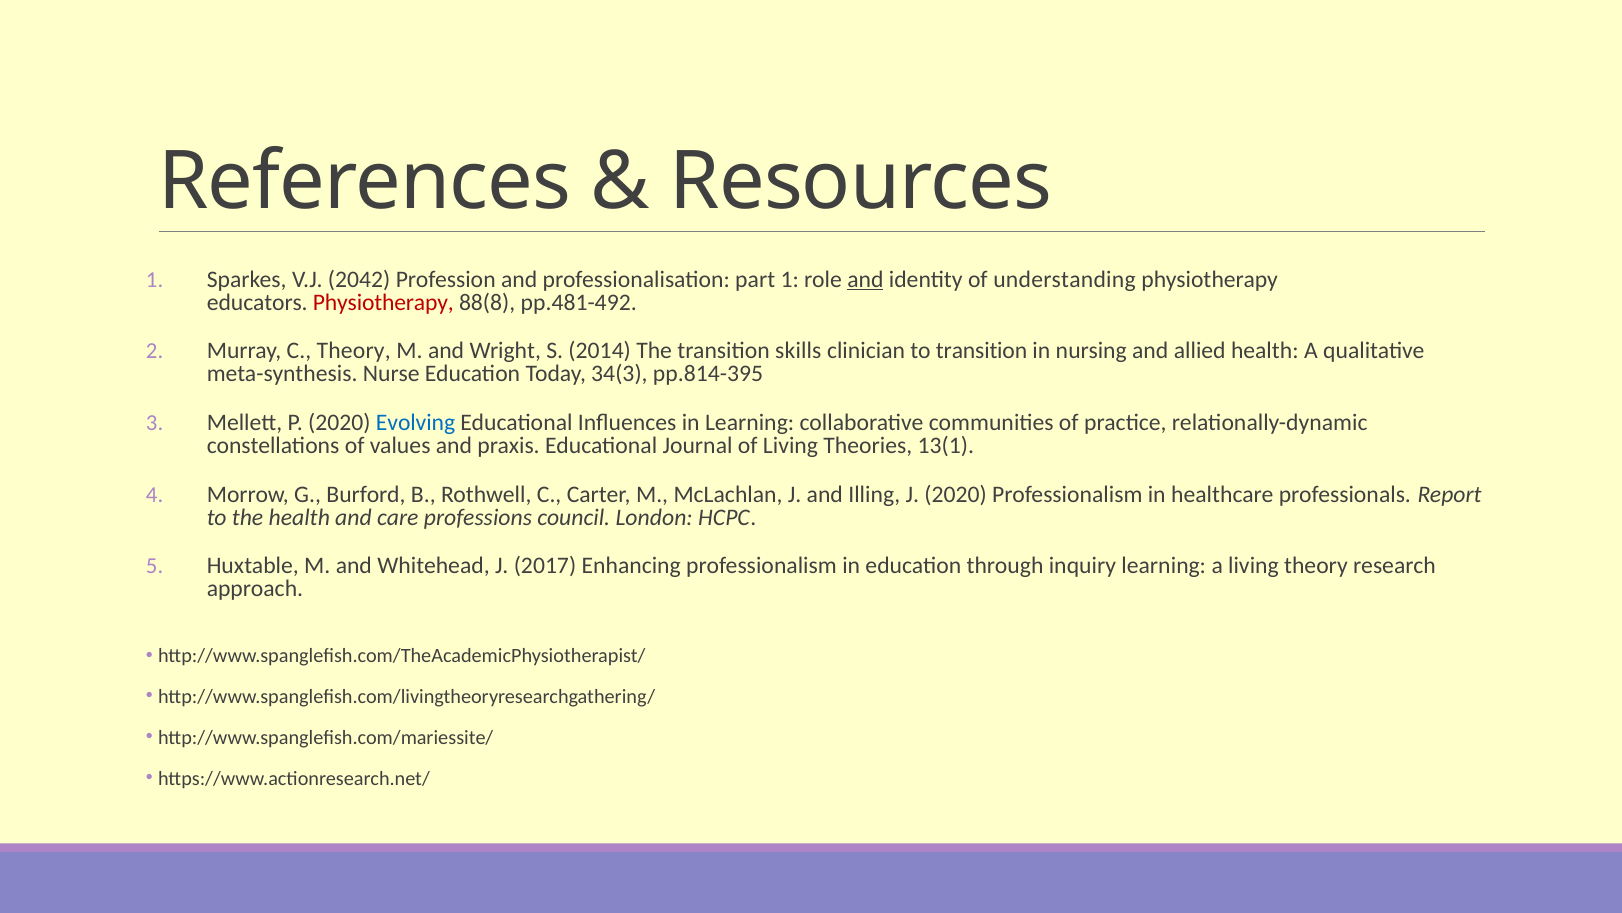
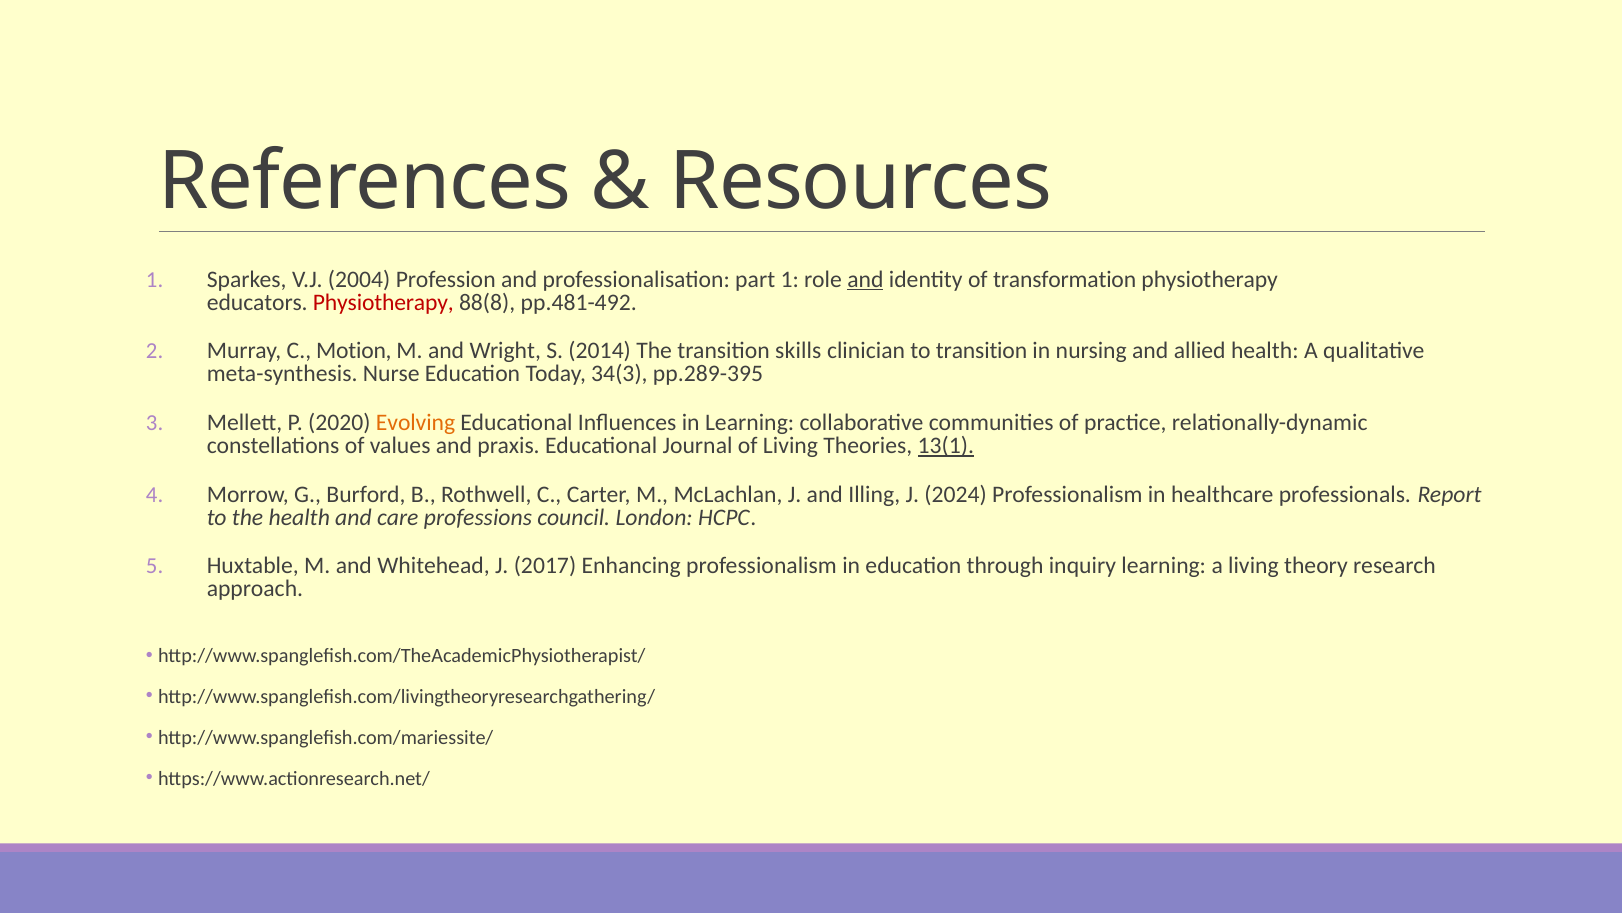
2042: 2042 -> 2004 (359, 279)
understanding: understanding -> transformation (1065, 279)
C Theory: Theory -> Motion (354, 351)
pp.814-395: pp.814-395 -> pp.289-395 (708, 374)
Evolving colour: blue -> orange (416, 422)
13(1 underline: none -> present (946, 445)
J 2020: 2020 -> 2024 (956, 494)
